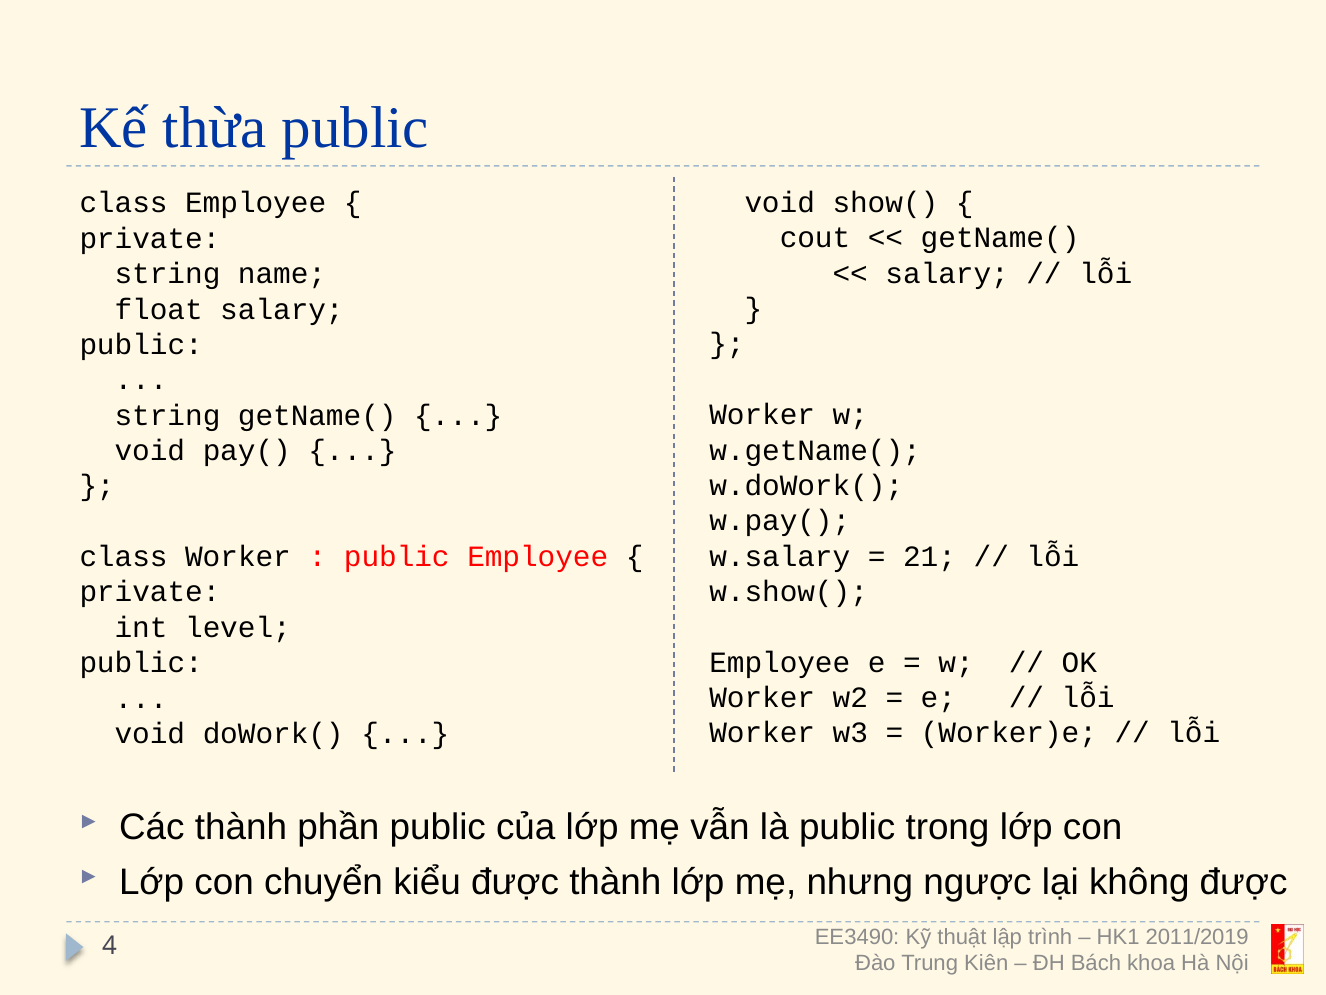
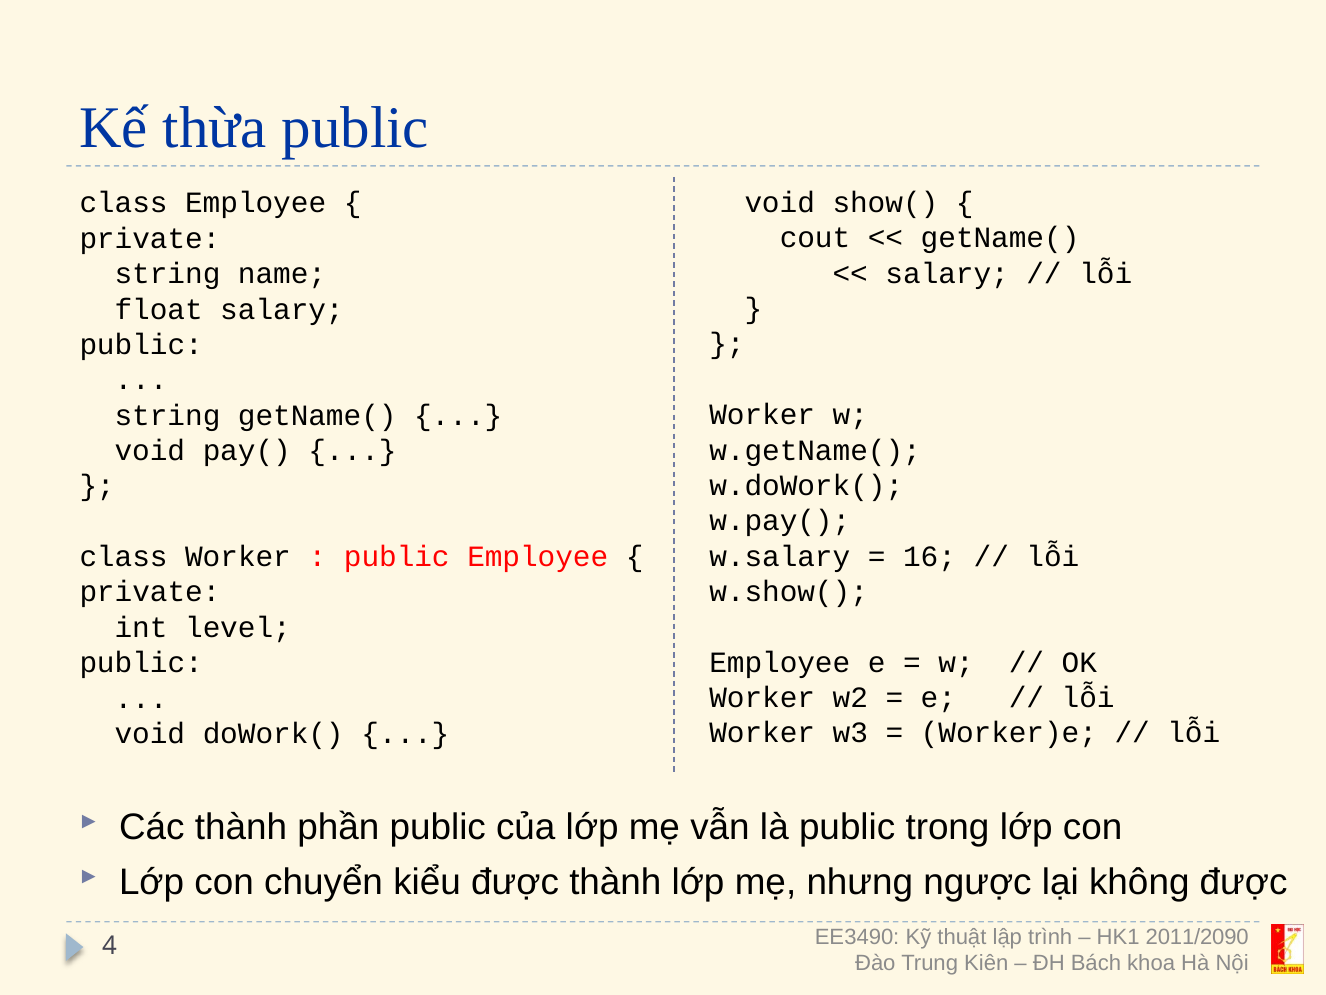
21: 21 -> 16 (930, 556)
2011/2019: 2011/2019 -> 2011/2090 (1197, 936)
